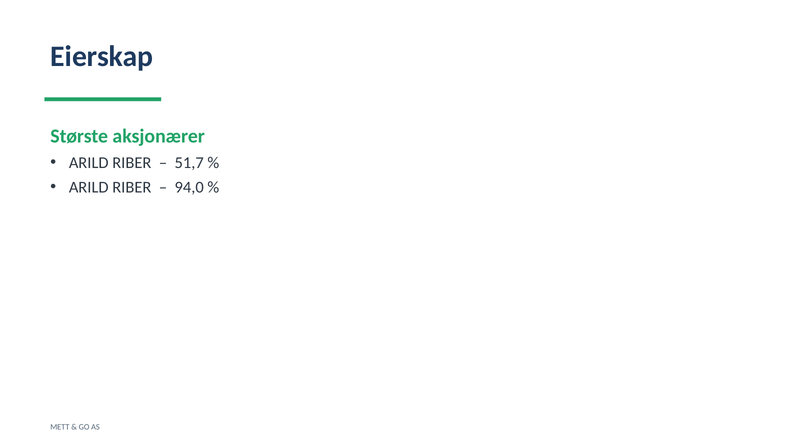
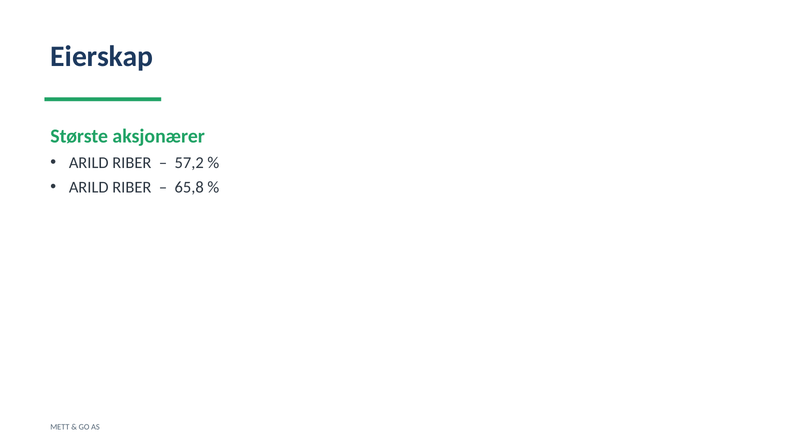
51,7: 51,7 -> 57,2 (189, 163)
94,0: 94,0 -> 65,8 (189, 187)
